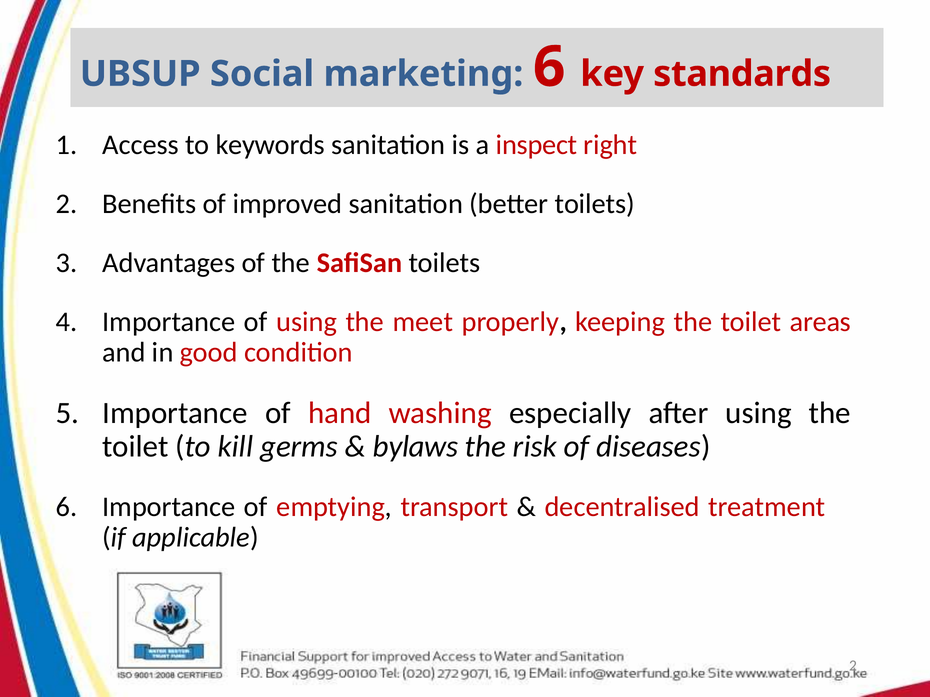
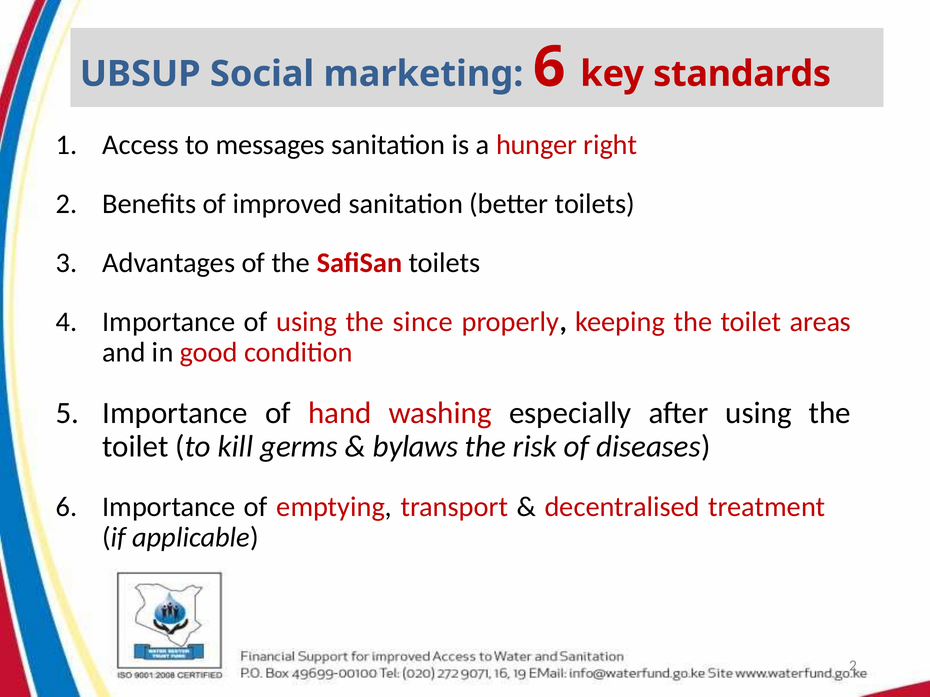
keywords: keywords -> messages (270, 145)
inspect: inspect -> hunger (537, 145)
meet: meet -> since (423, 322)
